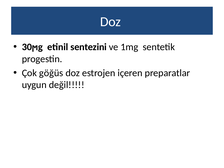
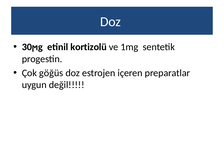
sentezini: sentezini -> kortizolü (89, 47)
